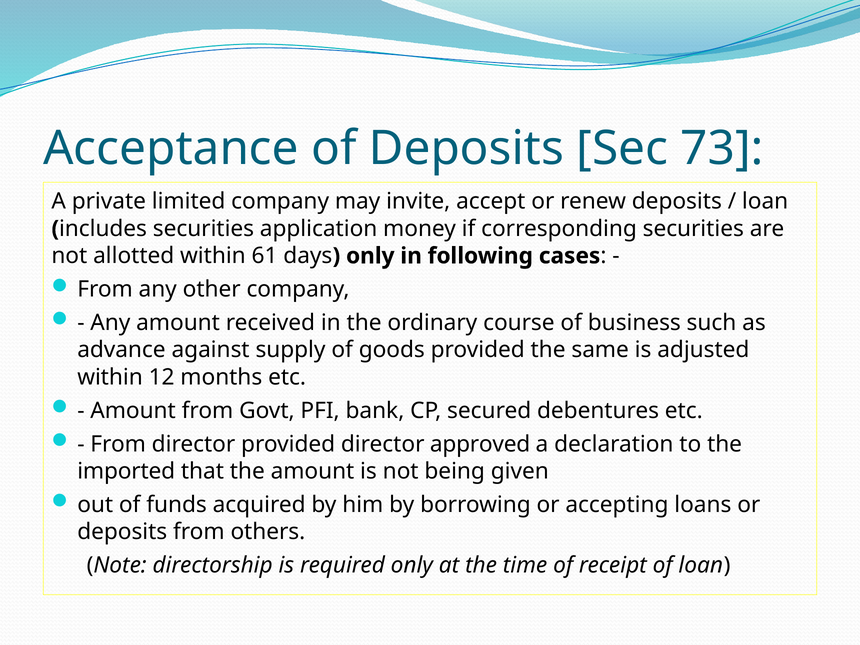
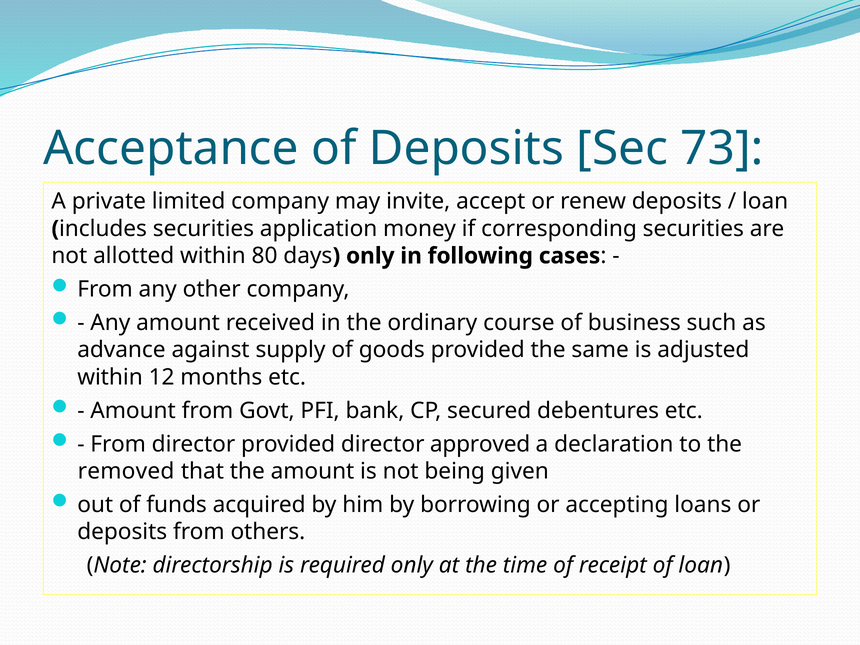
61: 61 -> 80 (265, 256)
imported: imported -> removed (126, 471)
